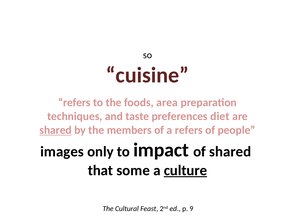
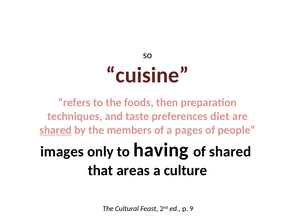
area: area -> then (167, 102)
a refers: refers -> pages (189, 130)
impact: impact -> having (161, 149)
some: some -> areas (133, 170)
culture underline: present -> none (185, 170)
